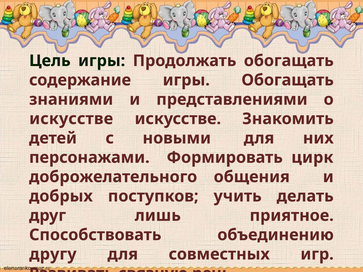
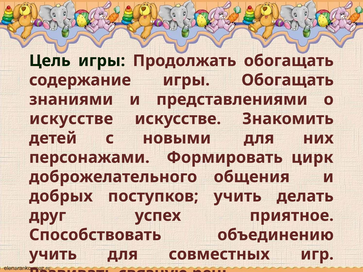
лишь: лишь -> успех (158, 216)
другу: другу -> учить (53, 254)
